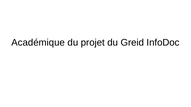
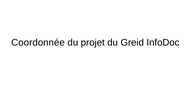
Académique: Académique -> Coordonnée (38, 43)
